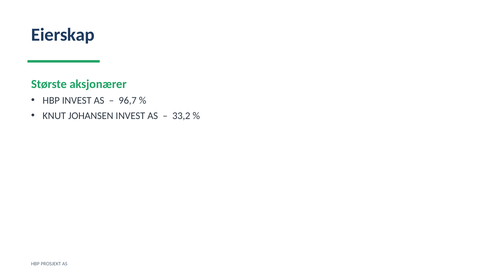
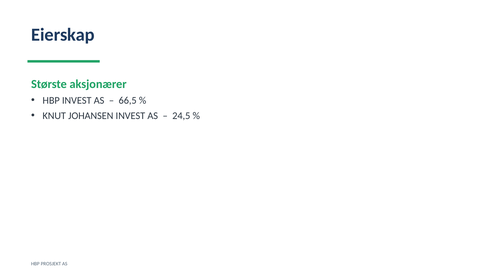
96,7: 96,7 -> 66,5 (128, 101)
33,2: 33,2 -> 24,5 (181, 116)
